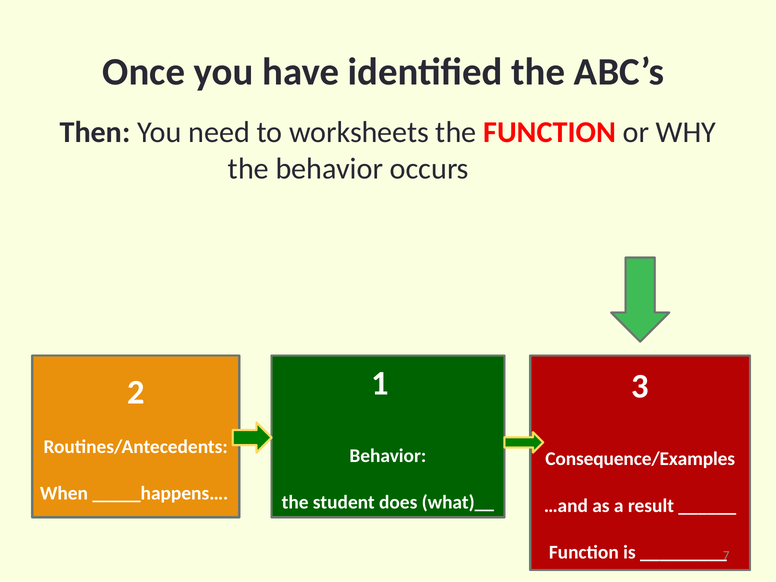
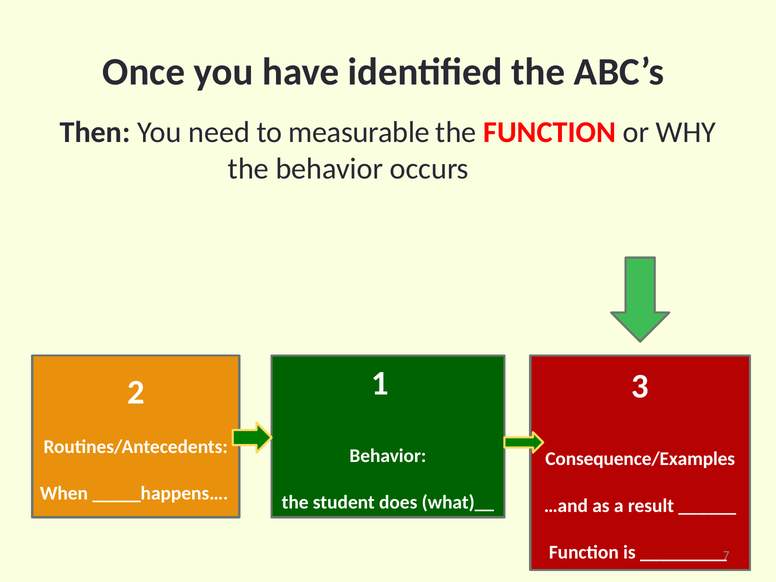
worksheets: worksheets -> measurable (359, 132)
